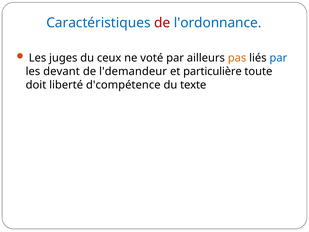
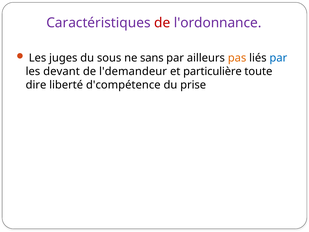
Caractéristiques colour: blue -> purple (98, 23)
l'ordonnance colour: blue -> purple (218, 23)
ceux: ceux -> sous (109, 58)
voté: voté -> sans (152, 58)
doit: doit -> dire (36, 85)
texte: texte -> prise (193, 85)
